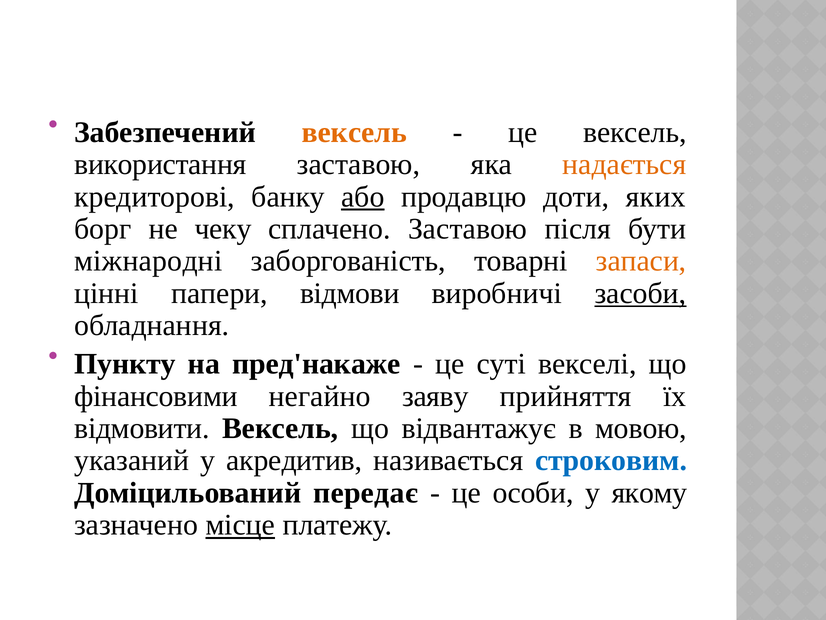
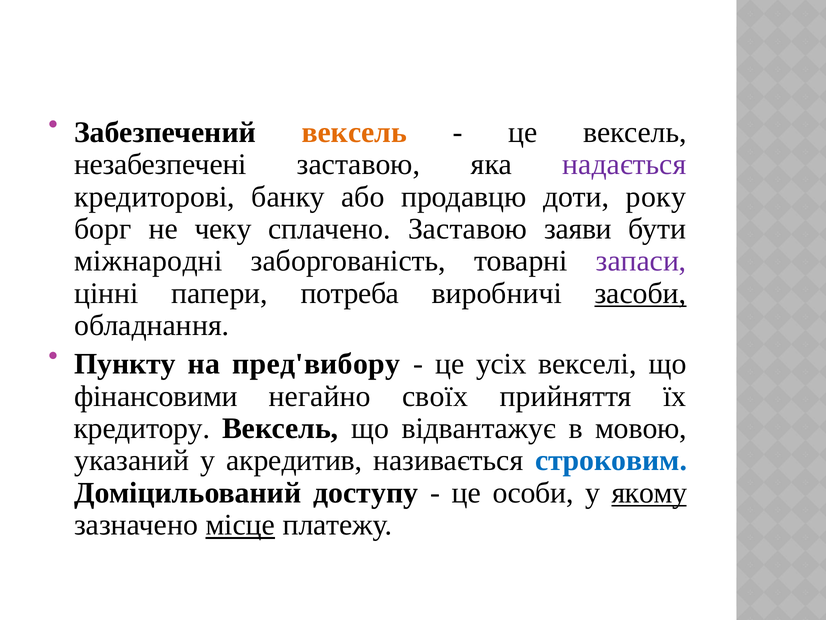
використання: використання -> незабезпечені (160, 164)
надається colour: orange -> purple (624, 164)
або underline: present -> none (363, 197)
яких: яких -> року (656, 197)
після: після -> заяви (578, 229)
запаси colour: orange -> purple (641, 261)
відмови: відмови -> потреба (350, 293)
пред'накаже: пред'накаже -> пред'вибору (316, 364)
суті: суті -> усіх (501, 364)
заяву: заяву -> своїх (435, 396)
відмовити: відмовити -> кредитору (142, 428)
передає: передає -> доступу (366, 492)
якому underline: none -> present (649, 492)
